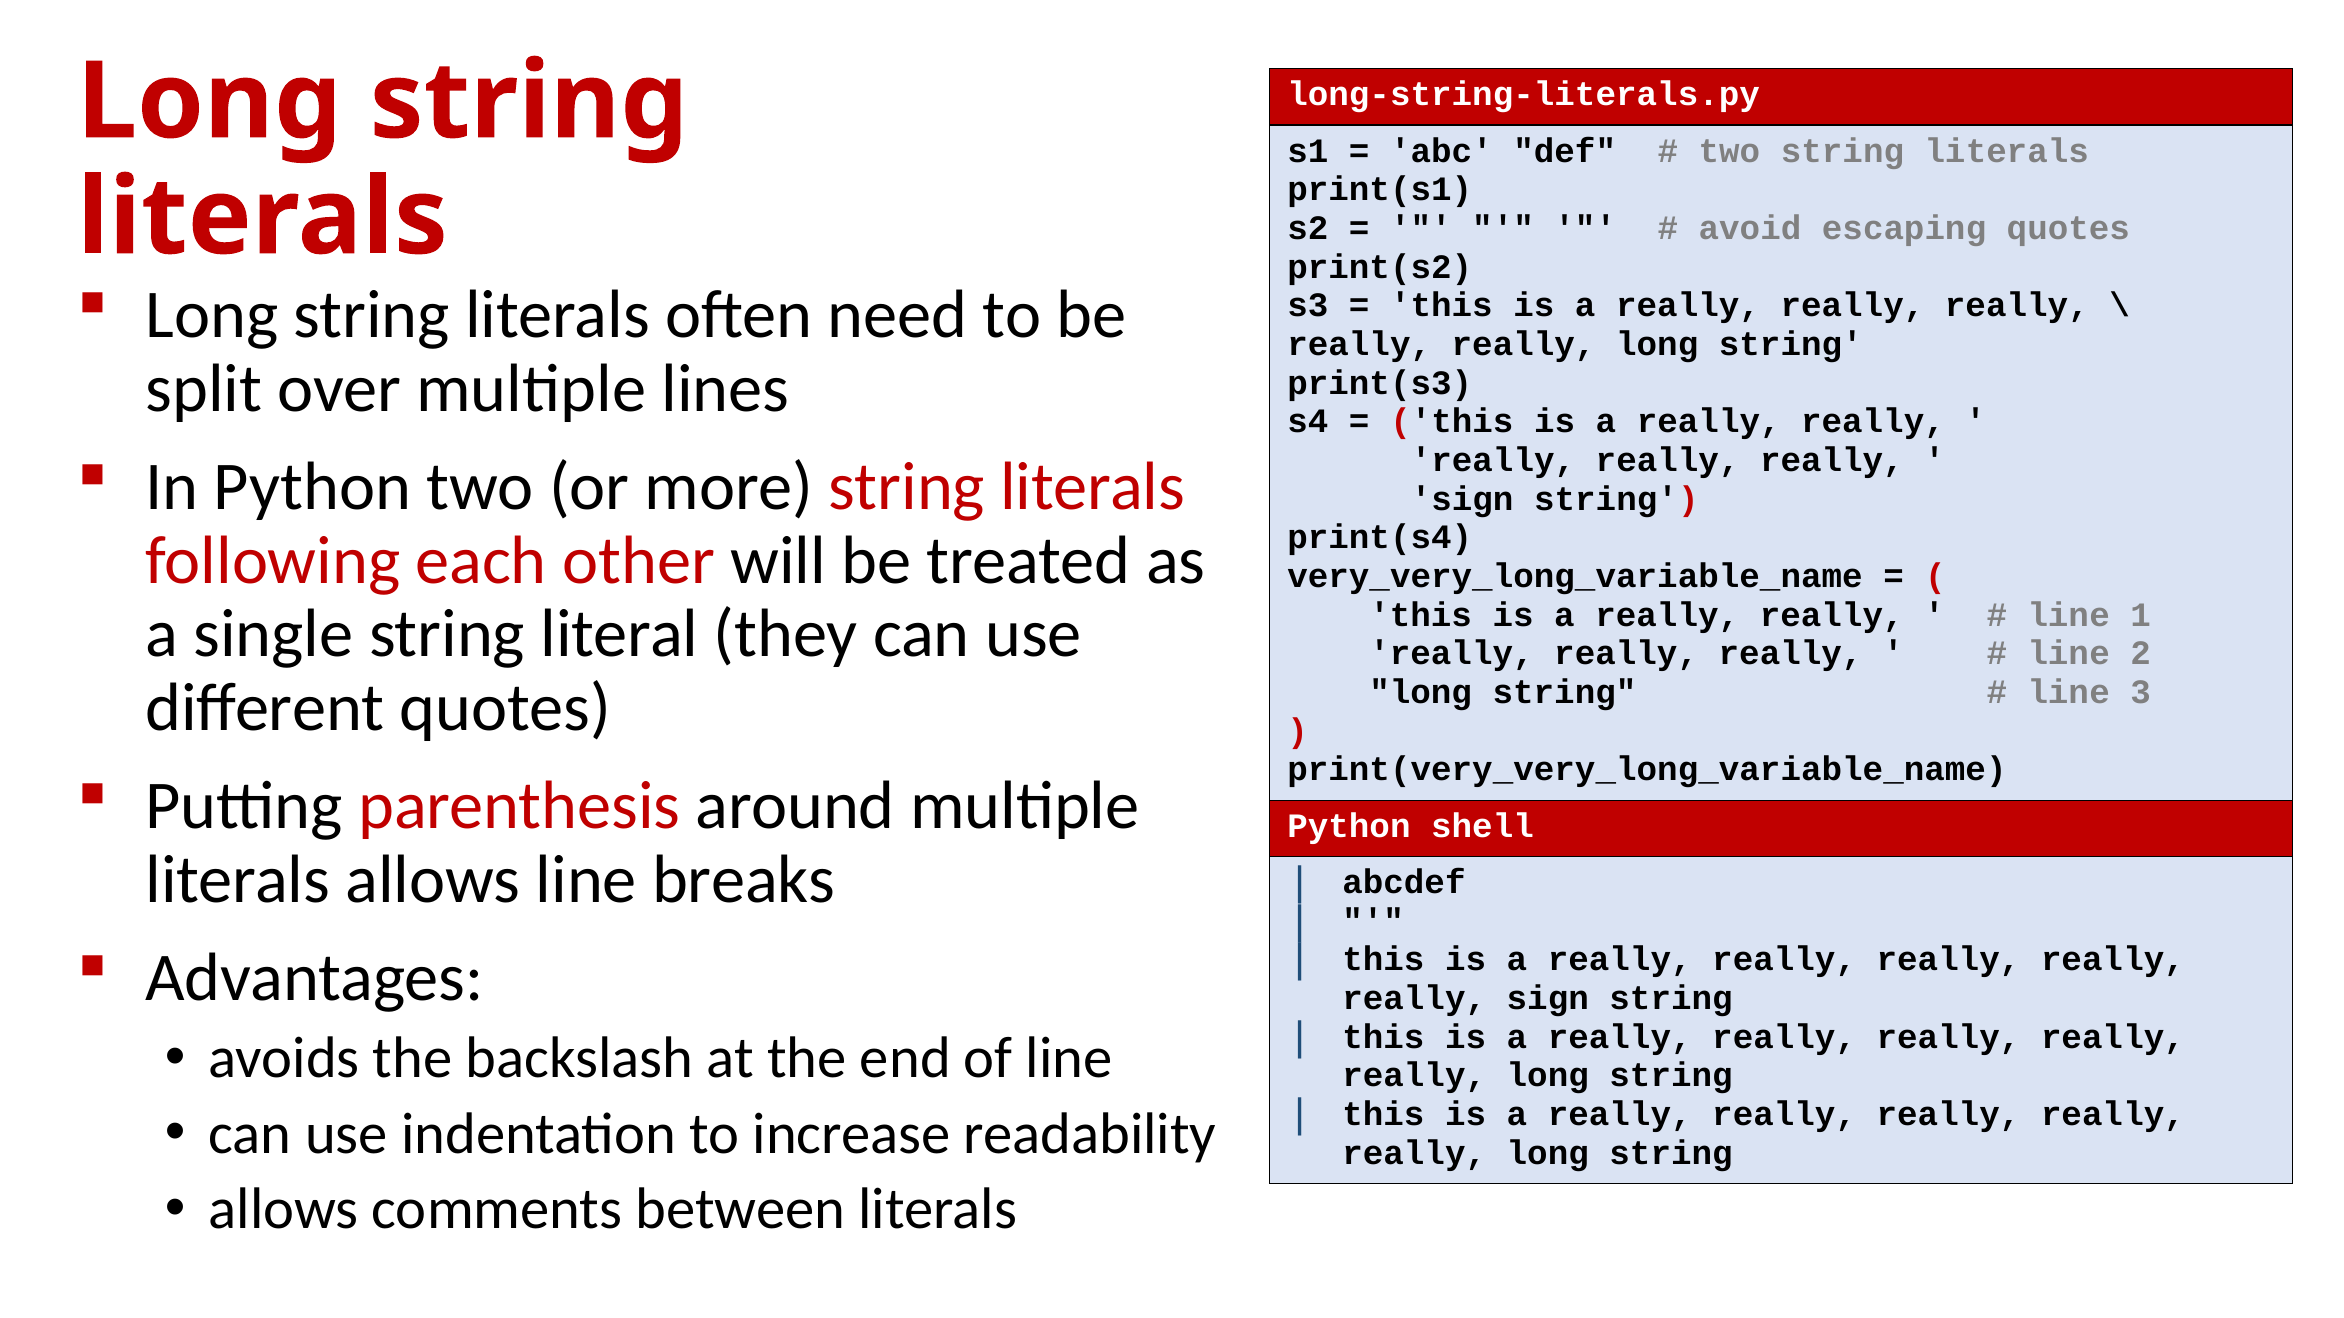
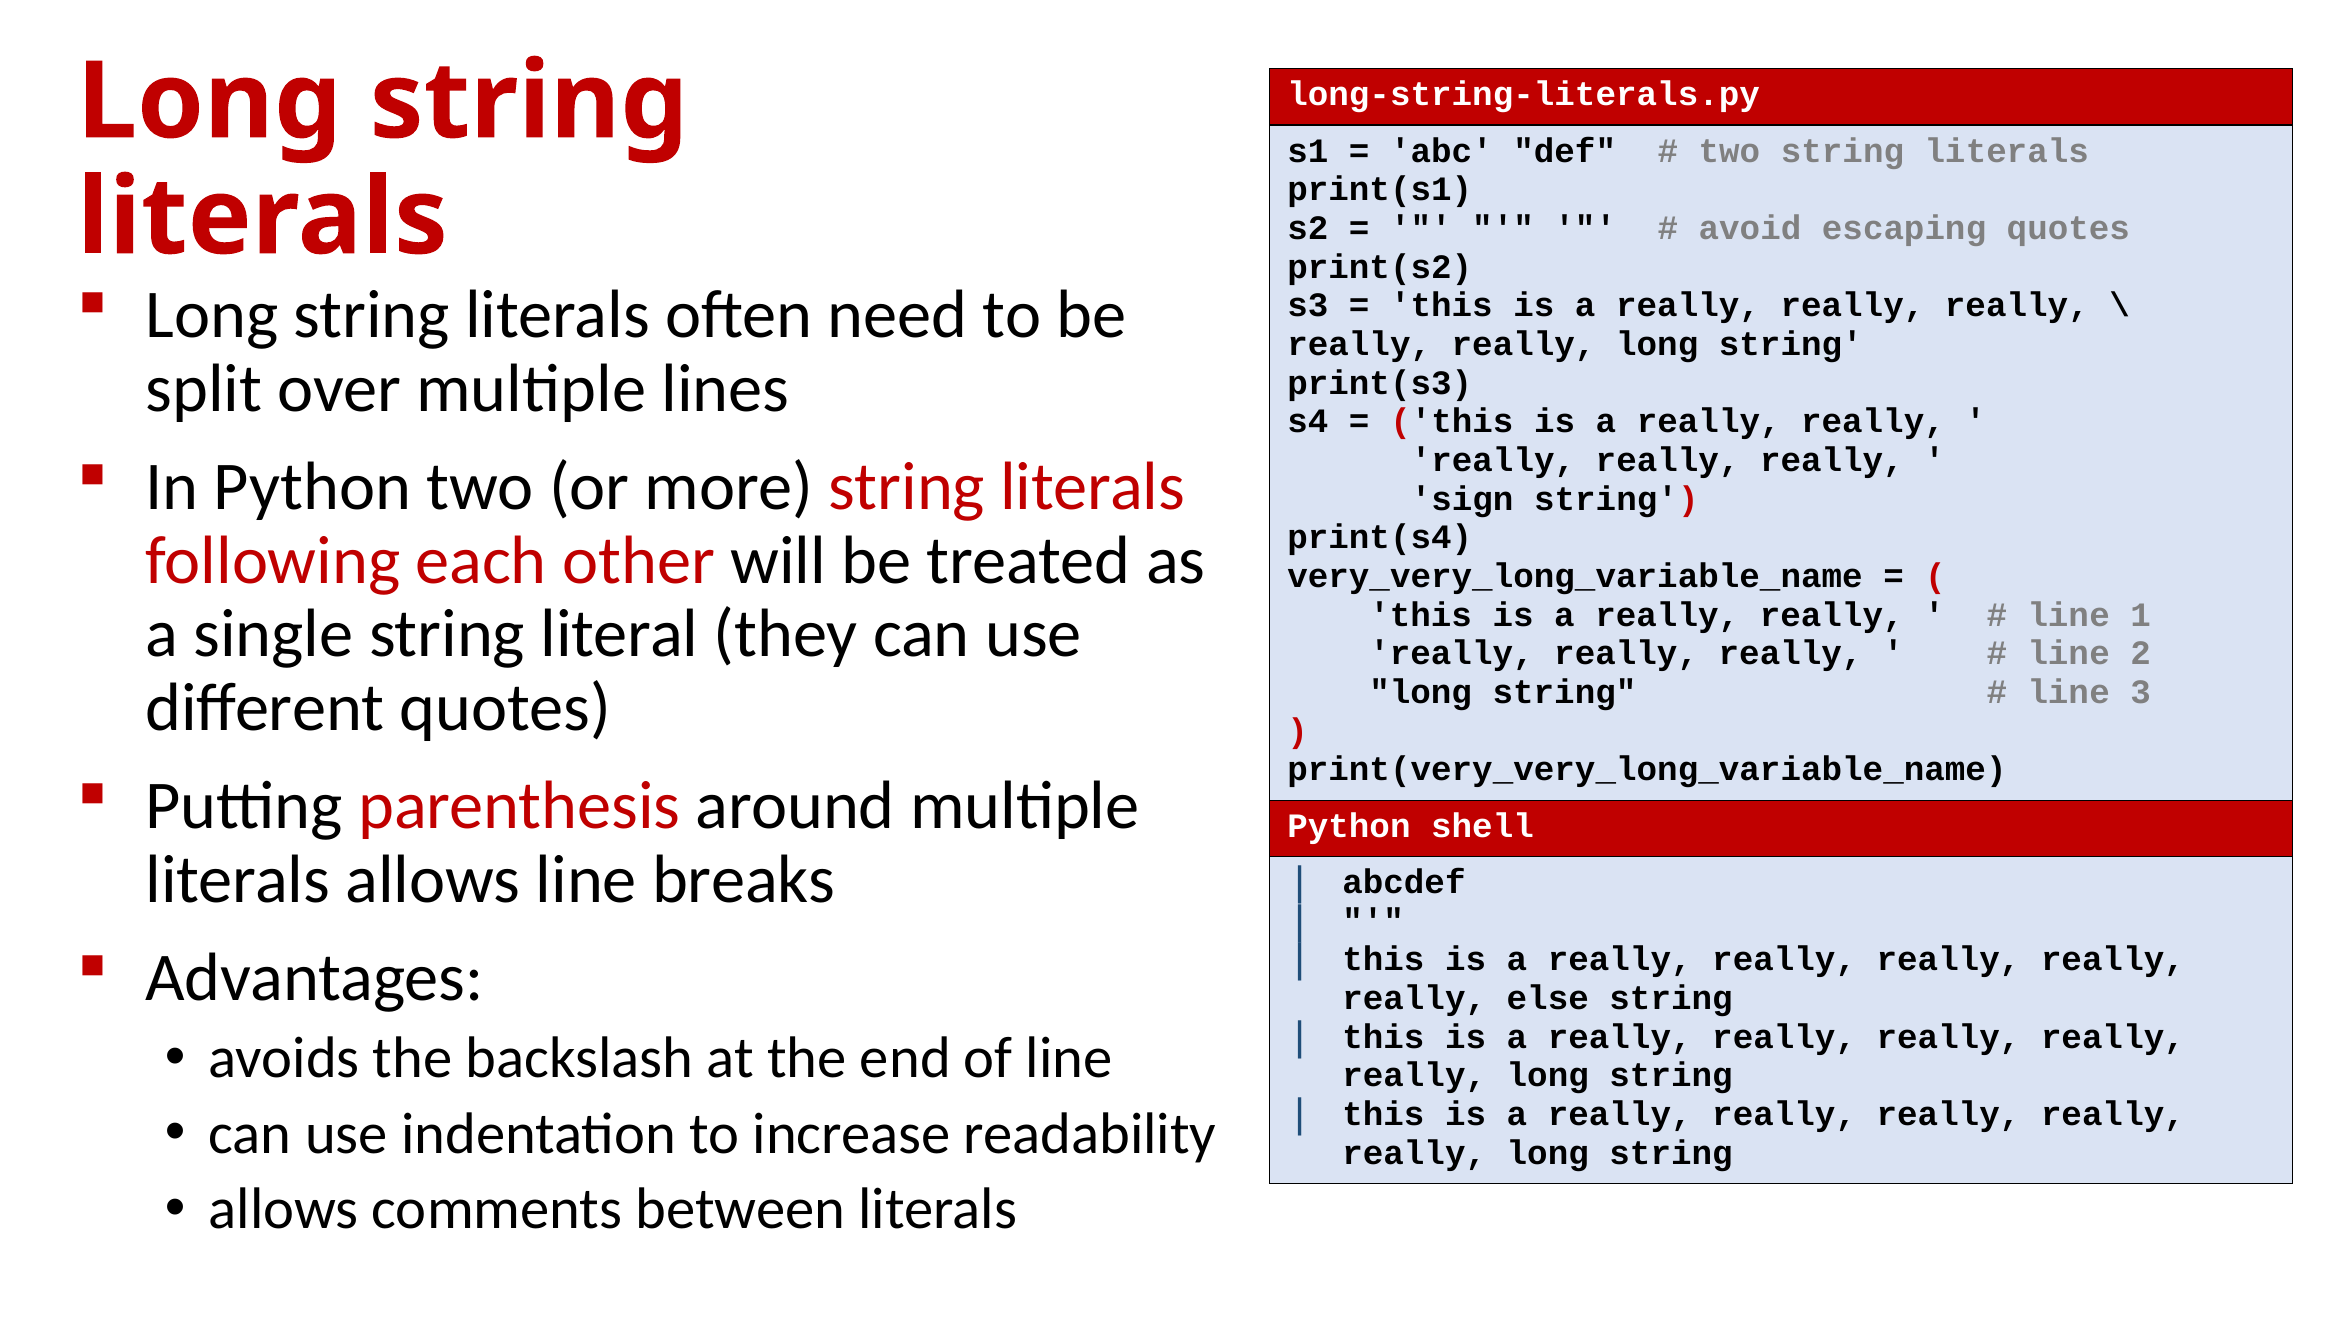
really sign: sign -> else (1548, 999)
